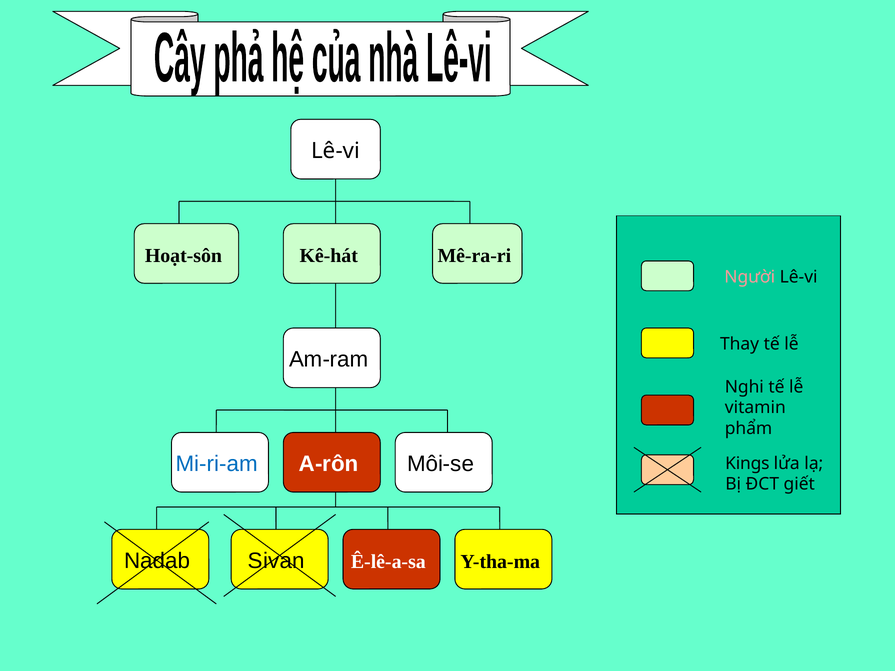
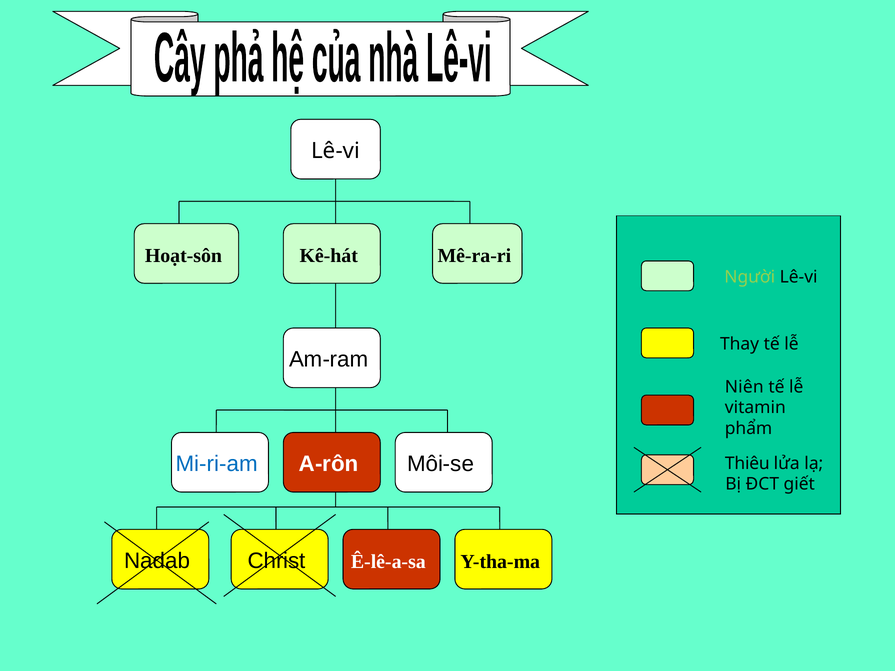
Người colour: pink -> light green (750, 277)
Nghi: Nghi -> Niên (744, 387)
Kings: Kings -> Thiêu (747, 464)
Sivan: Sivan -> Christ (277, 561)
